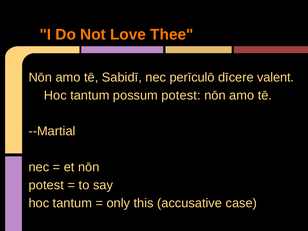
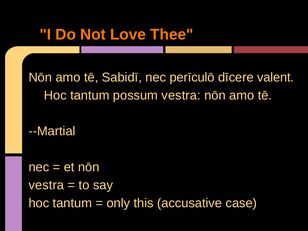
possum potest: potest -> vestra (181, 95)
potest: potest -> vestra (46, 185)
